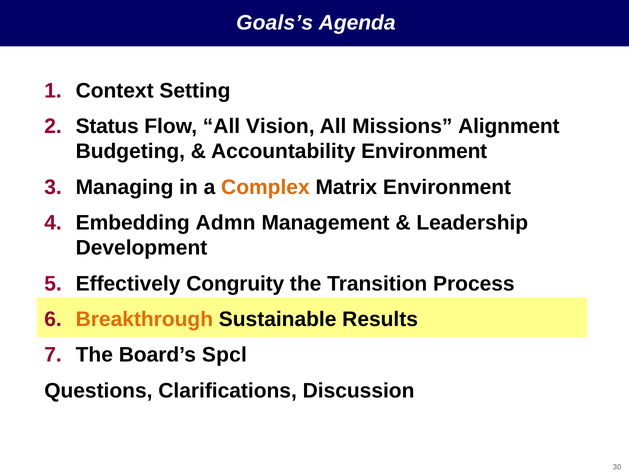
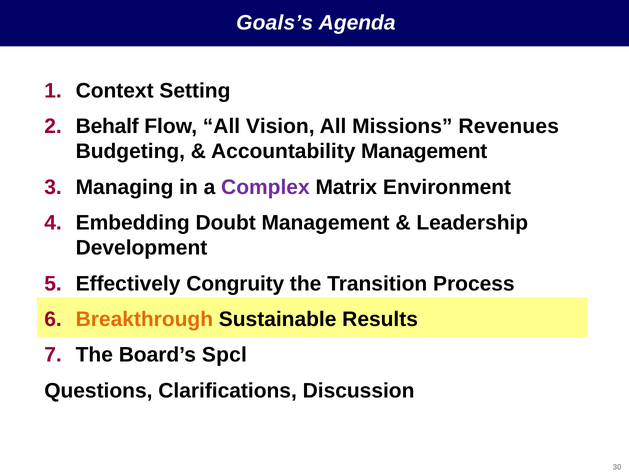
Status: Status -> Behalf (107, 126)
Alignment: Alignment -> Revenues (509, 126)
Accountability Environment: Environment -> Management (424, 151)
Complex colour: orange -> purple (265, 187)
Admn: Admn -> Doubt (226, 223)
